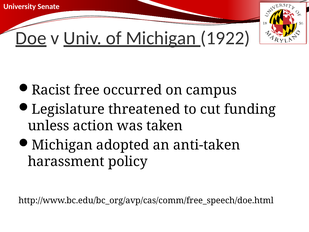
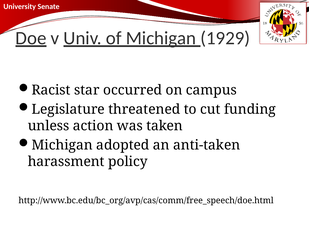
1922: 1922 -> 1929 (225, 38)
free: free -> star (87, 90)
